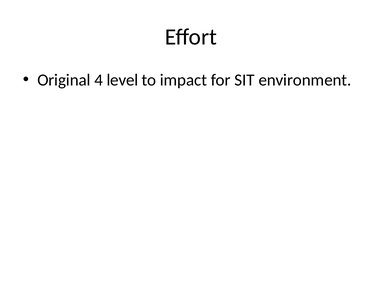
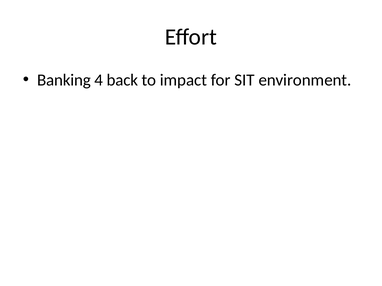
Original: Original -> Banking (64, 80)
level: level -> back (122, 80)
